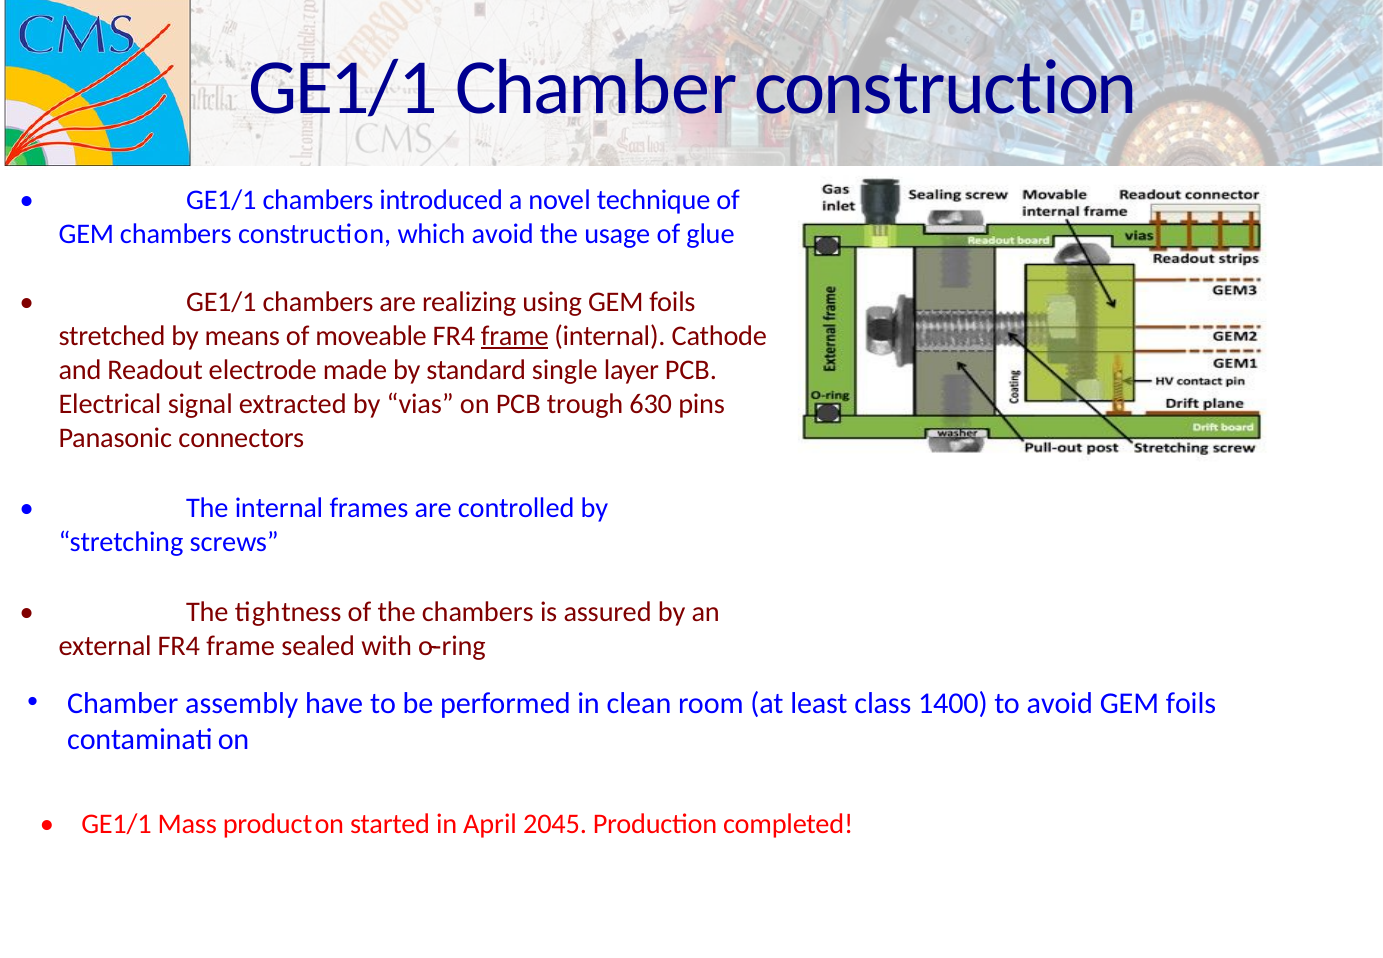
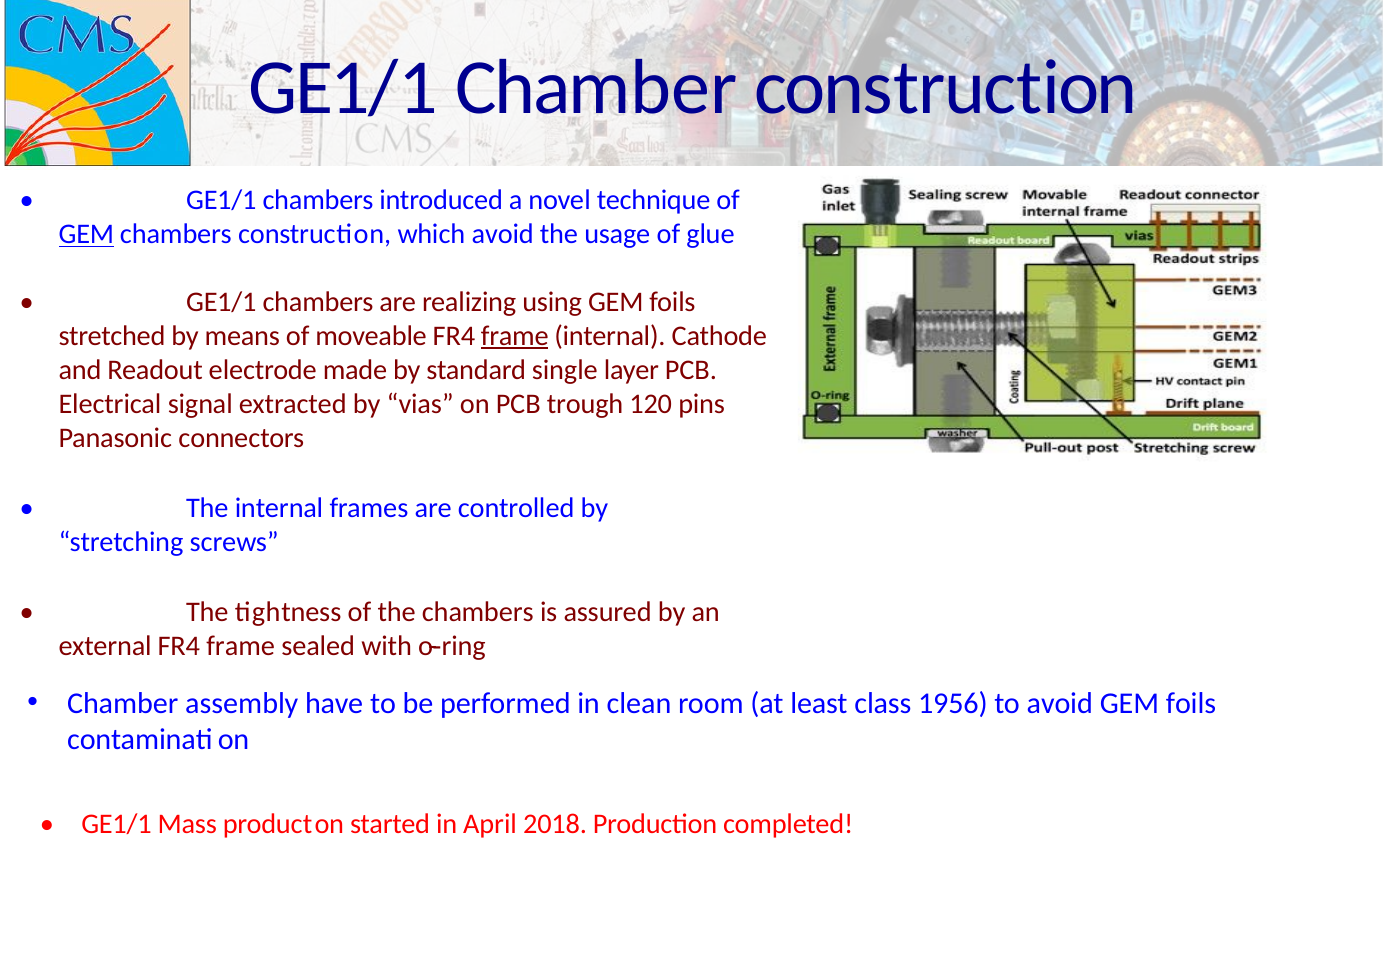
GEM underline: none -> present (86, 234)
630: 630 -> 120 (651, 404)
1400: 1400 -> 1956 (953, 703)
2045: 2045 -> 2018 (555, 824)
